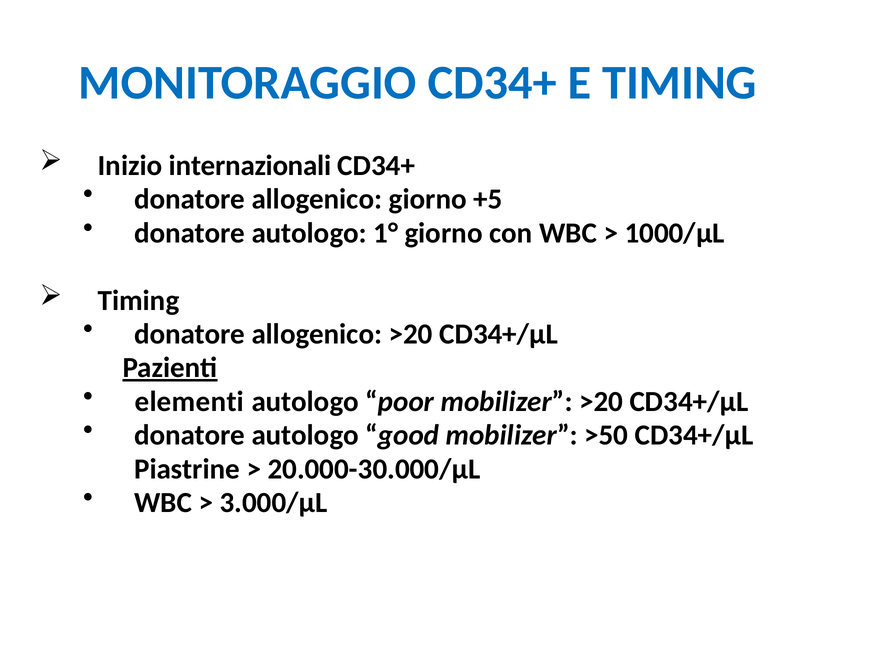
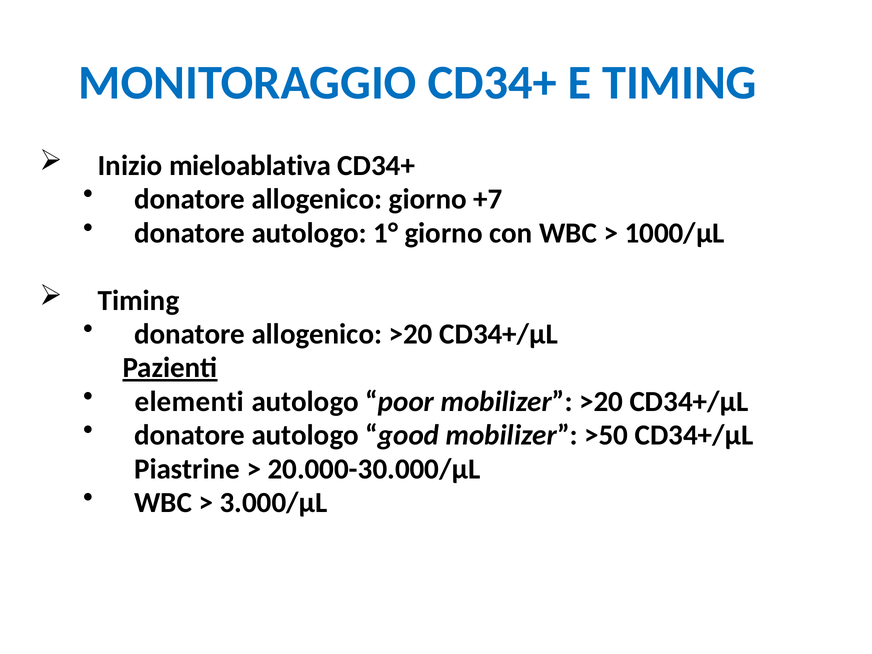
internazionali: internazionali -> mieloablativa (250, 166)
+5: +5 -> +7 (488, 199)
